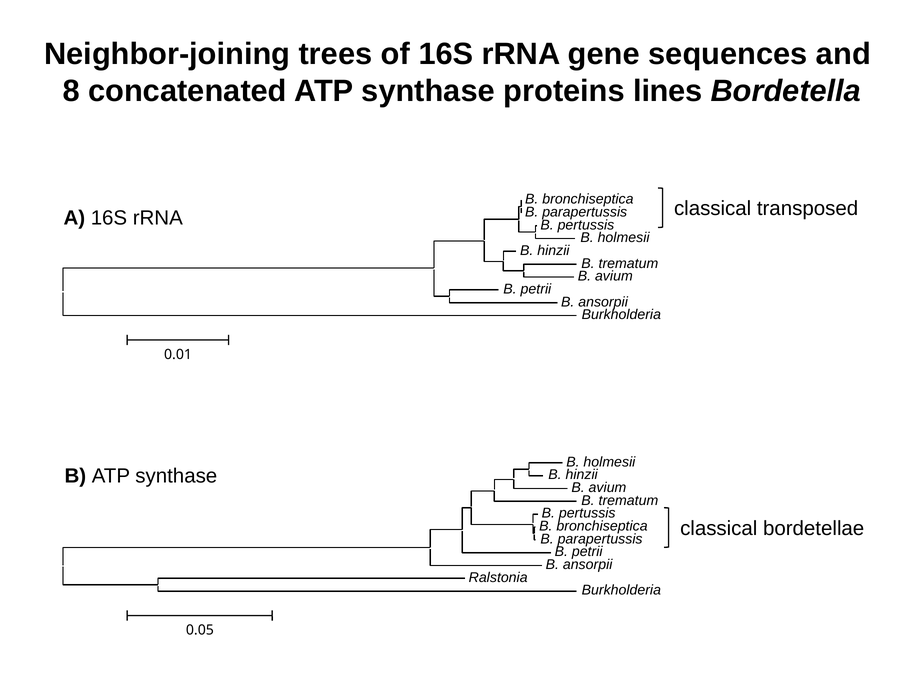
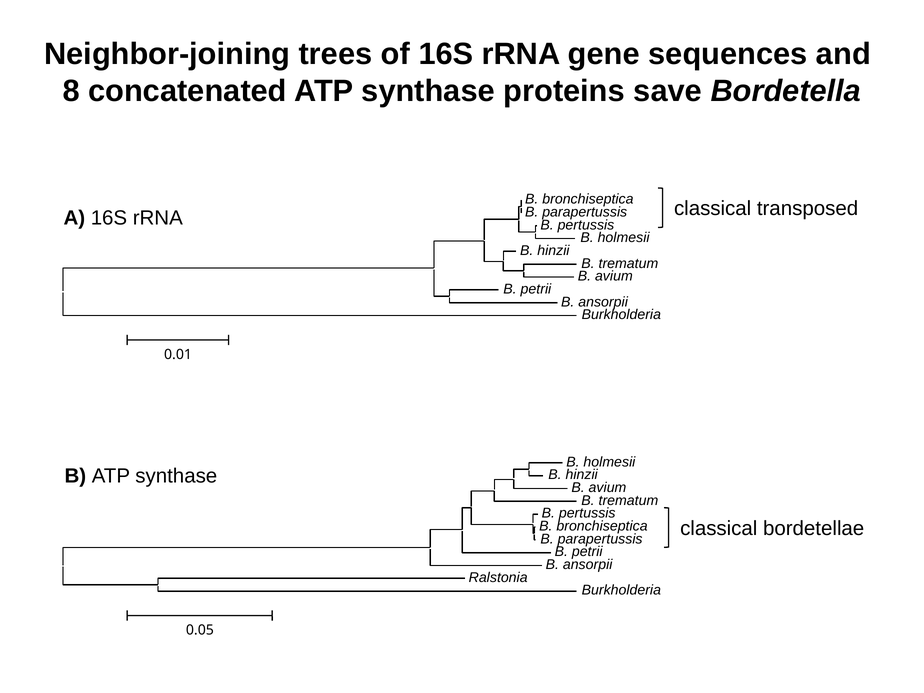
lines: lines -> save (668, 91)
